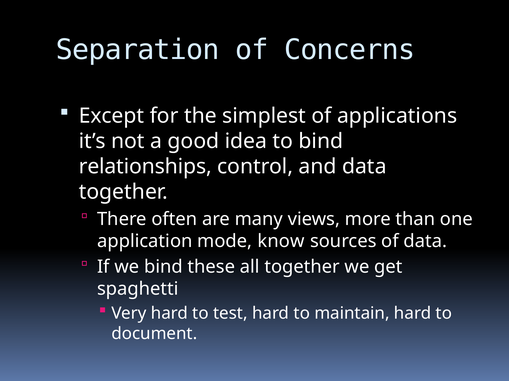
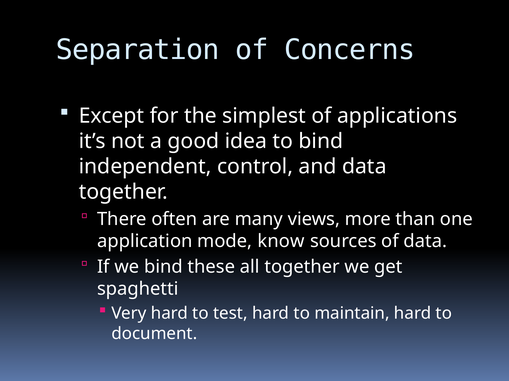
relationships: relationships -> independent (145, 167)
